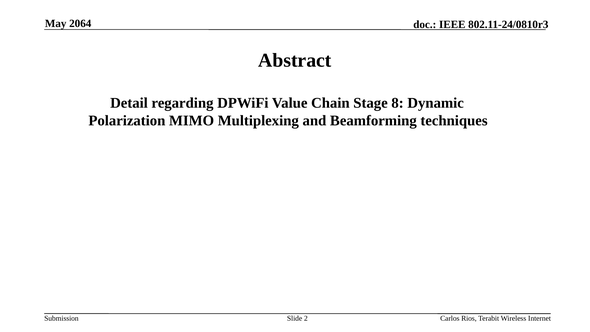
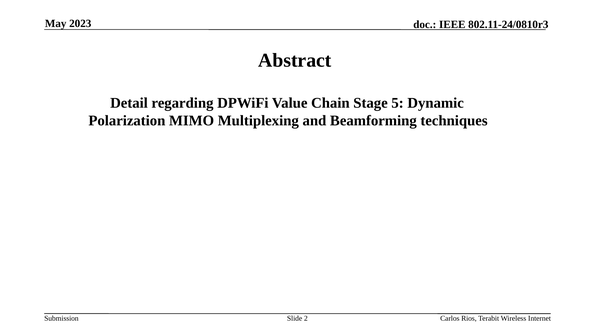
2064: 2064 -> 2023 (80, 23)
8: 8 -> 5 (398, 103)
